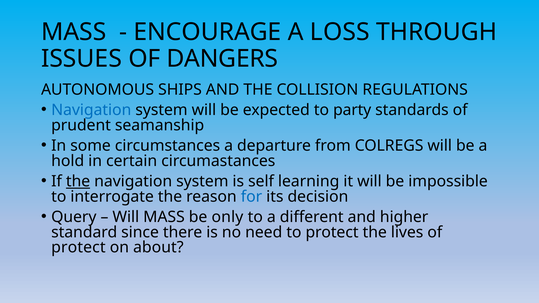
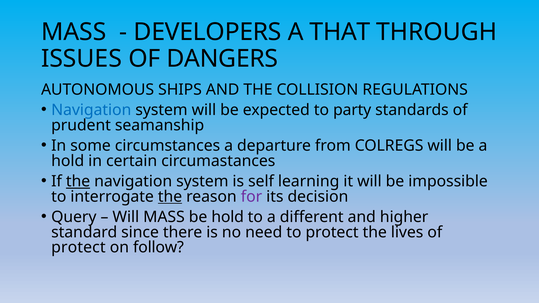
ENCOURAGE: ENCOURAGE -> DEVELOPERS (208, 32)
LOSS: LOSS -> THAT (340, 32)
the underline: none -> present (170, 197)
for colour: blue -> purple (251, 197)
be only: only -> hold (228, 217)
about: about -> follow (158, 248)
